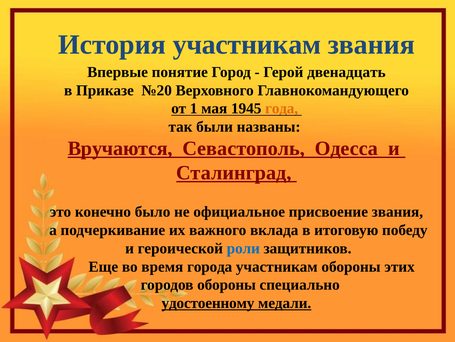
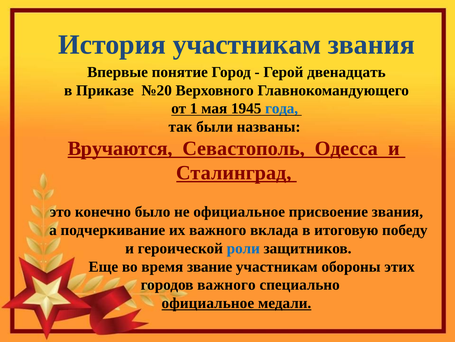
года colour: orange -> blue (282, 108)
города: города -> звание (210, 266)
городов обороны: обороны -> важного (226, 284)
удостоенному: удостоенному -> официальное (208, 302)
